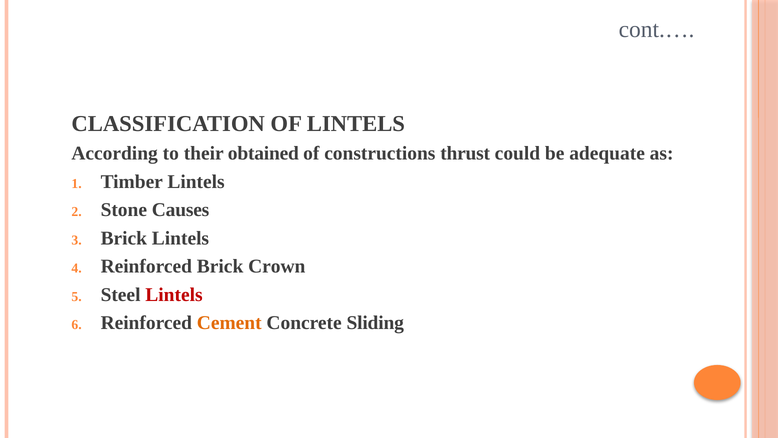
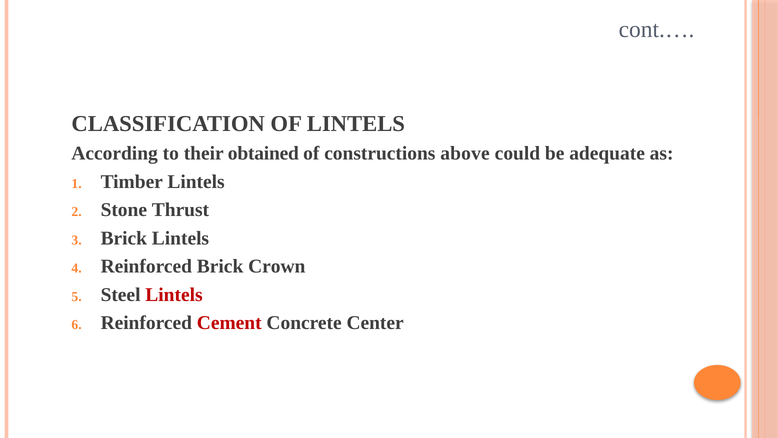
thrust: thrust -> above (465, 153)
Causes: Causes -> Thrust (180, 210)
Cement colour: orange -> red (229, 323)
Sliding: Sliding -> Center (375, 323)
